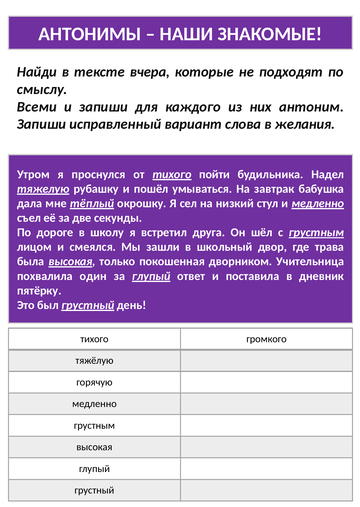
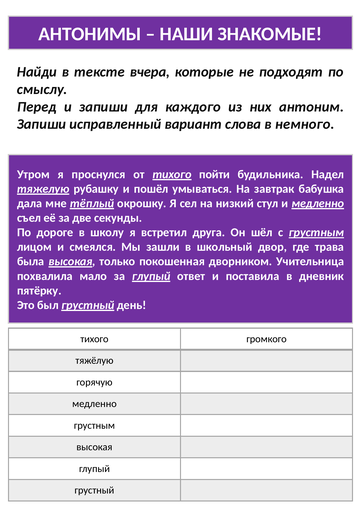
Всеми: Всеми -> Перед (37, 107)
желания: желания -> немного (305, 124)
один: один -> мало (93, 276)
